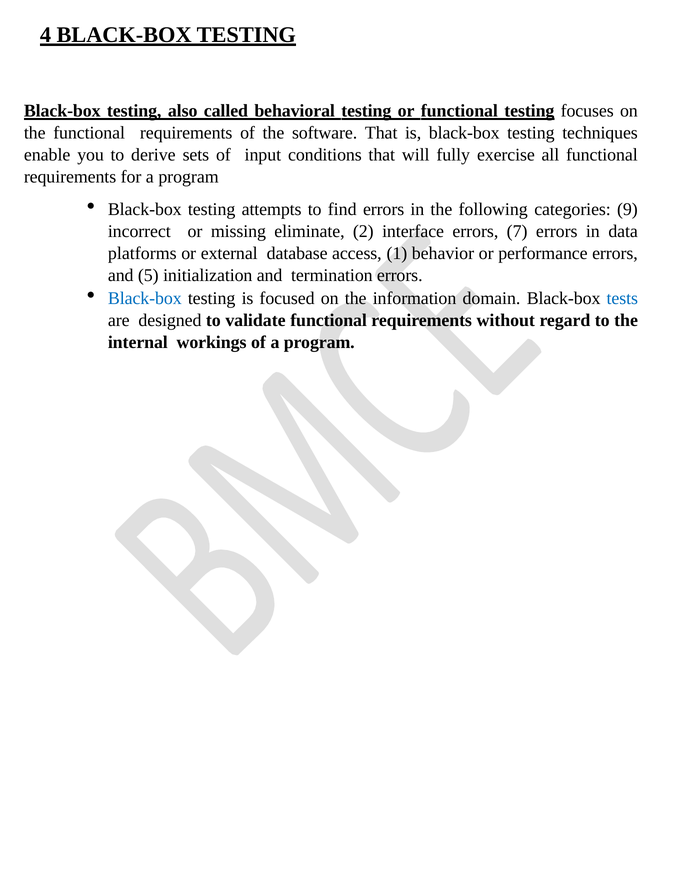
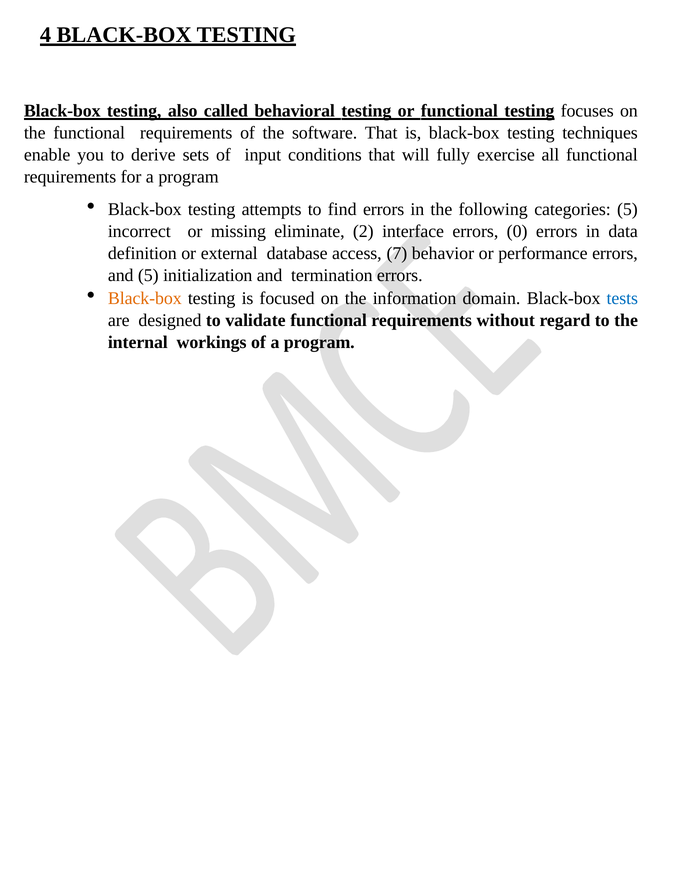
categories 9: 9 -> 5 (627, 209)
7: 7 -> 0 (517, 231)
platforms: platforms -> definition (142, 253)
1: 1 -> 7 (397, 253)
Black-box colour: blue -> orange (145, 298)
